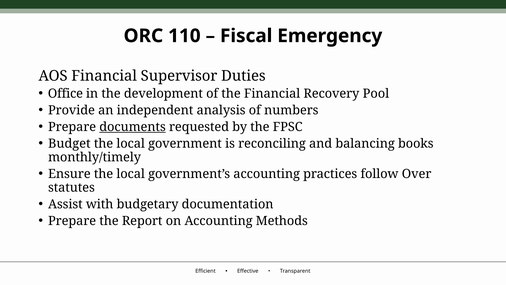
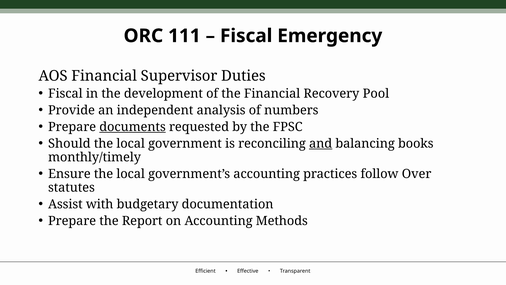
110: 110 -> 111 (184, 36)
Office: Office -> Fiscal (65, 94)
Budget: Budget -> Should (69, 143)
and underline: none -> present (321, 143)
